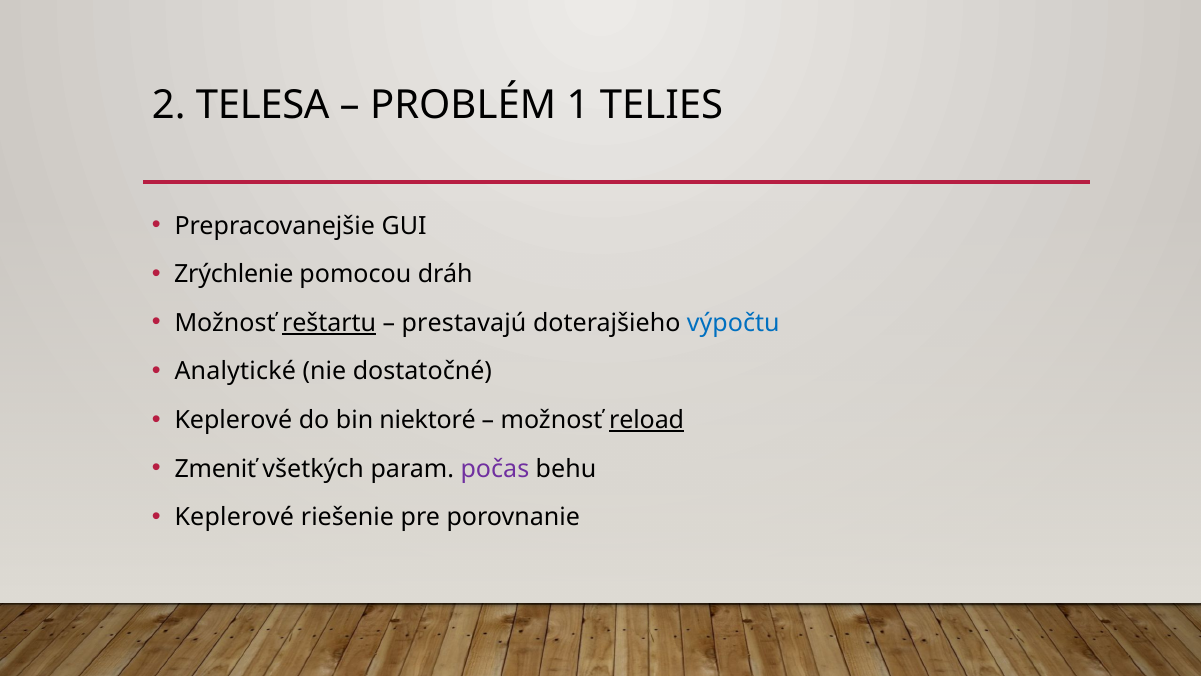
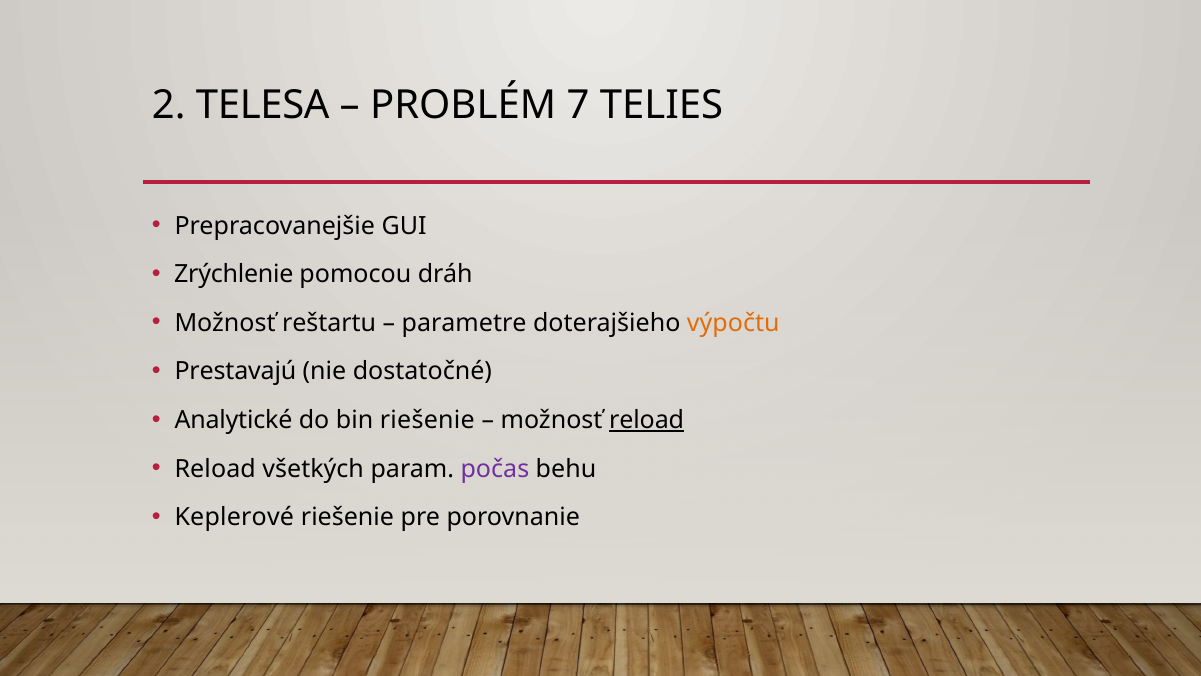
1: 1 -> 7 (578, 105)
reštartu underline: present -> none (329, 323)
prestavajú: prestavajú -> parametre (464, 323)
výpočtu colour: blue -> orange (733, 323)
Analytické: Analytické -> Prestavajú (235, 371)
Keplerové: Keplerové -> Analytické (233, 420)
bin niektoré: niektoré -> riešenie (427, 420)
Zmeniť: Zmeniť -> Reload (215, 469)
